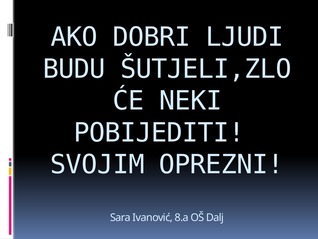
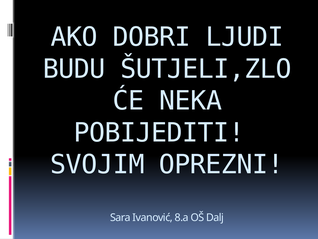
NEKI: NEKI -> NEKA (191, 101)
